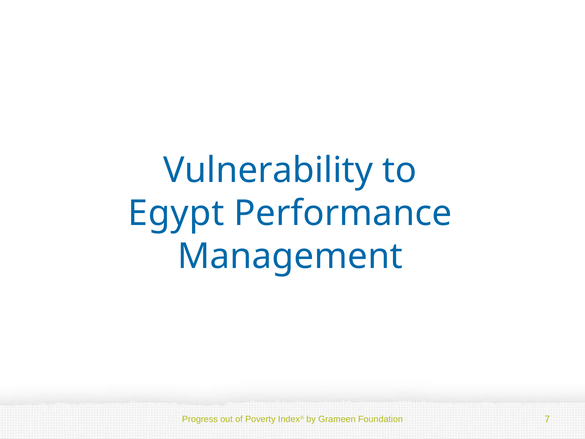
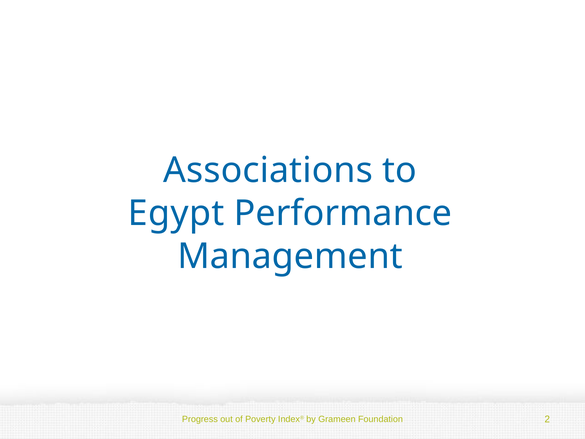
Vulnerability: Vulnerability -> Associations (268, 170)
7: 7 -> 2 (547, 419)
